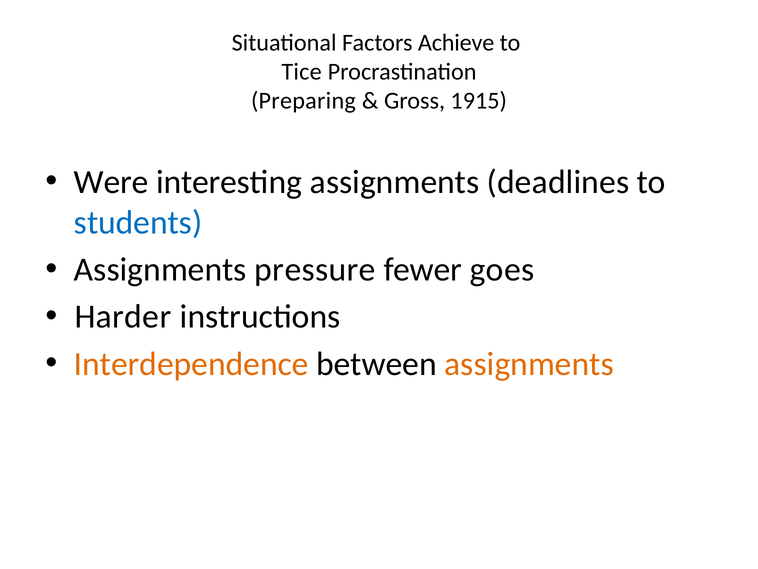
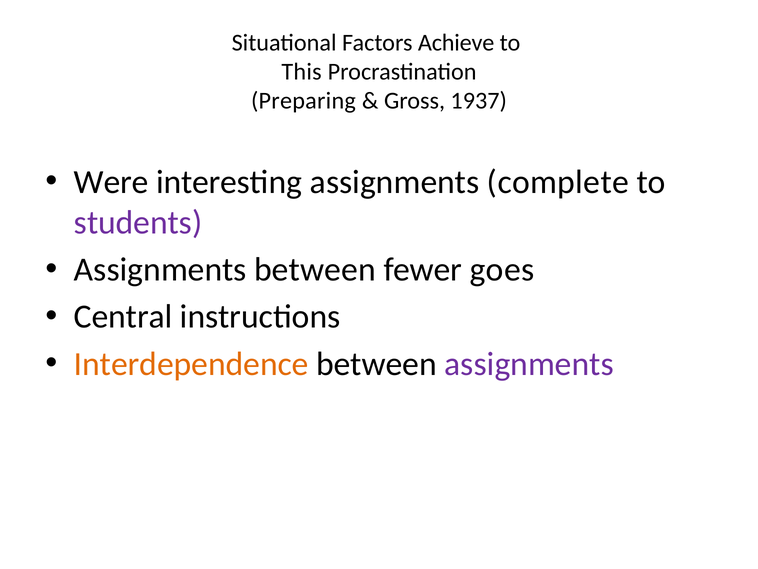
Tice: Tice -> This (302, 72)
1915: 1915 -> 1937 (479, 101)
deadlines: deadlines -> complete (558, 182)
students colour: blue -> purple (138, 222)
Assignments pressure: pressure -> between (315, 269)
Harder: Harder -> Central (123, 317)
assignments colour: orange -> purple (529, 364)
